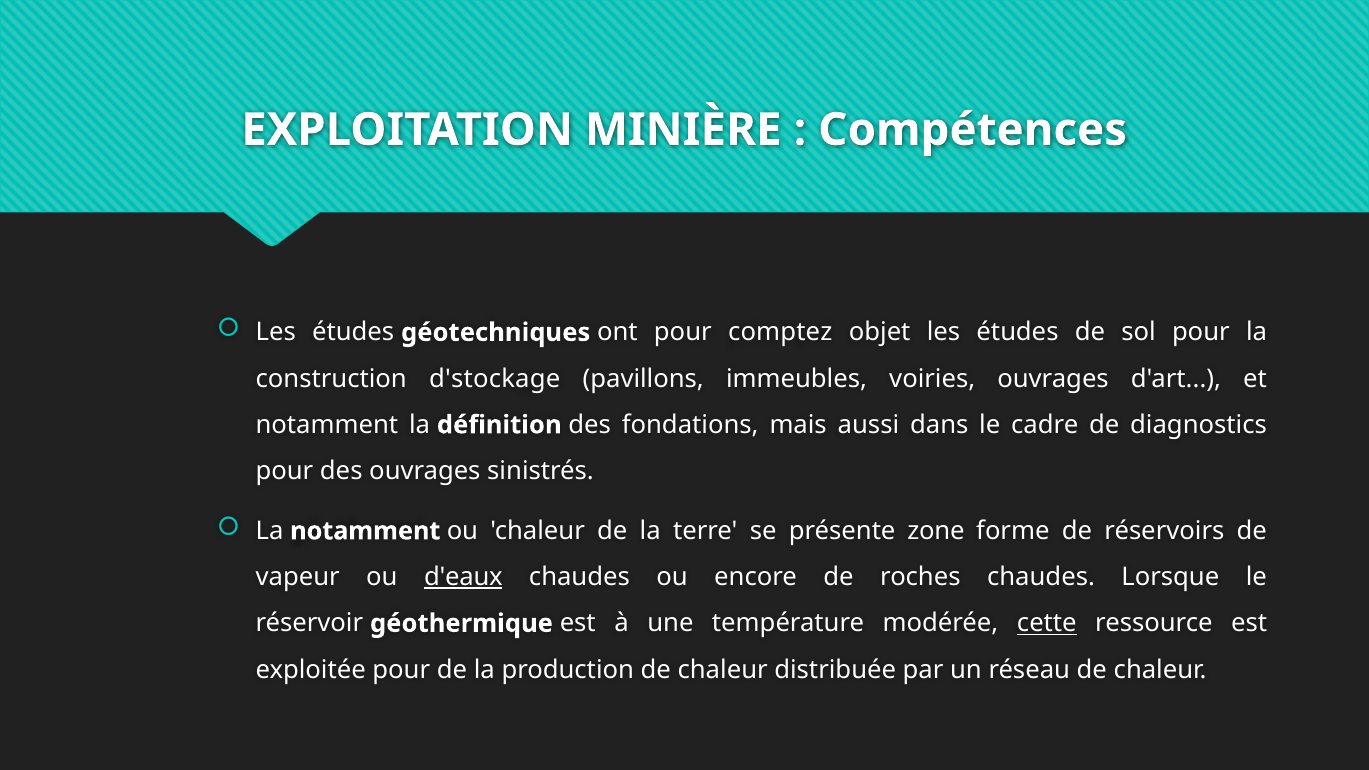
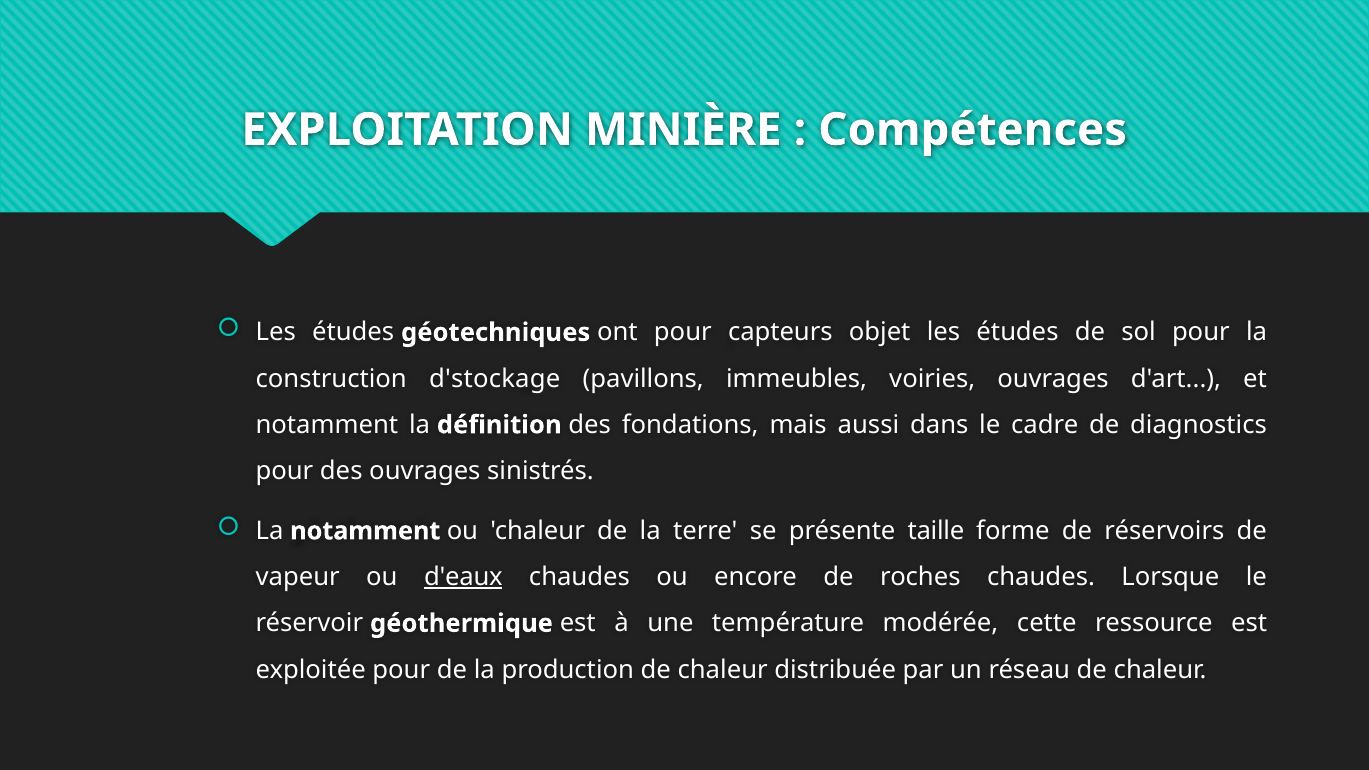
comptez: comptez -> capteurs (780, 332)
zone: zone -> taille (936, 531)
cette underline: present -> none (1047, 623)
